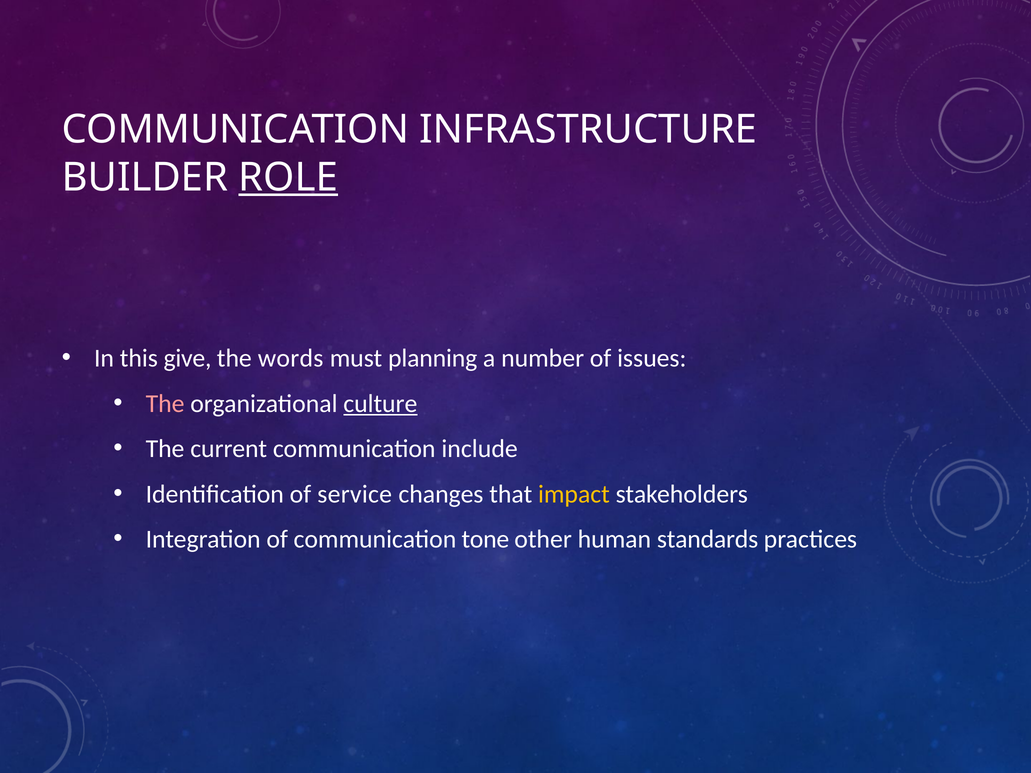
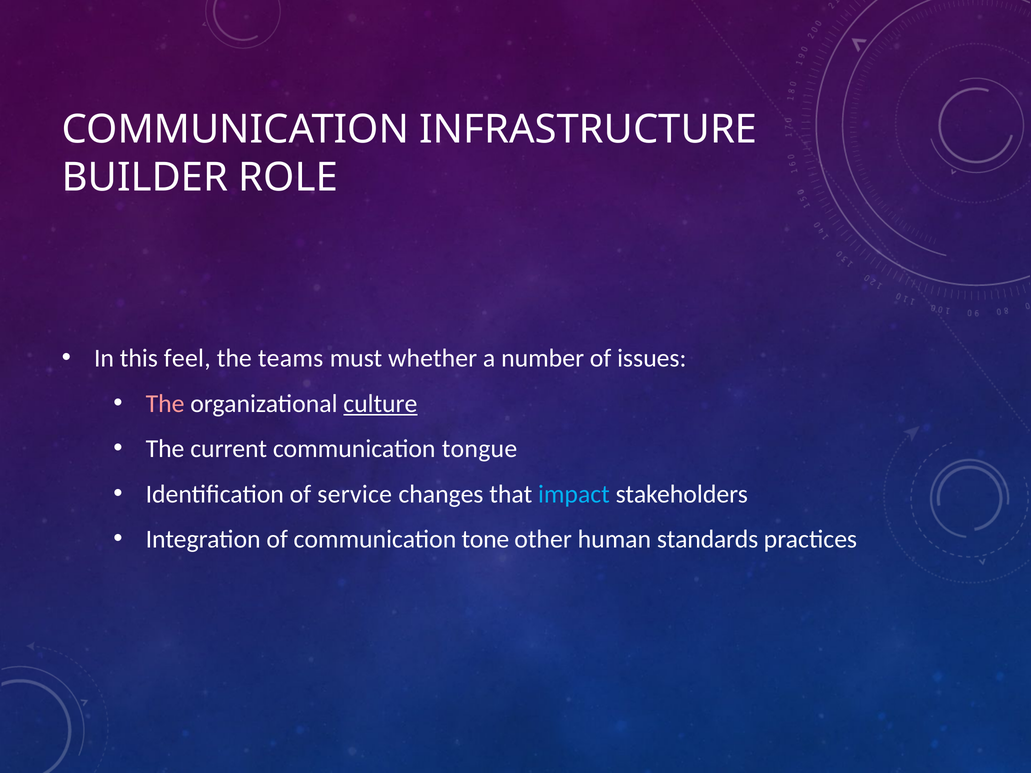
ROLE underline: present -> none (288, 178)
give: give -> feel (187, 358)
words: words -> teams (291, 358)
planning: planning -> whether (433, 358)
include: include -> tongue (479, 449)
impact colour: yellow -> light blue (574, 494)
